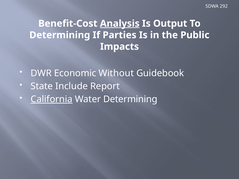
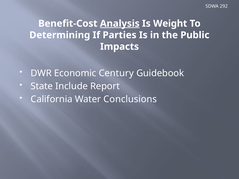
Output: Output -> Weight (170, 24)
Without: Without -> Century (116, 73)
California underline: present -> none (52, 99)
Water Determining: Determining -> Conclusions (130, 99)
